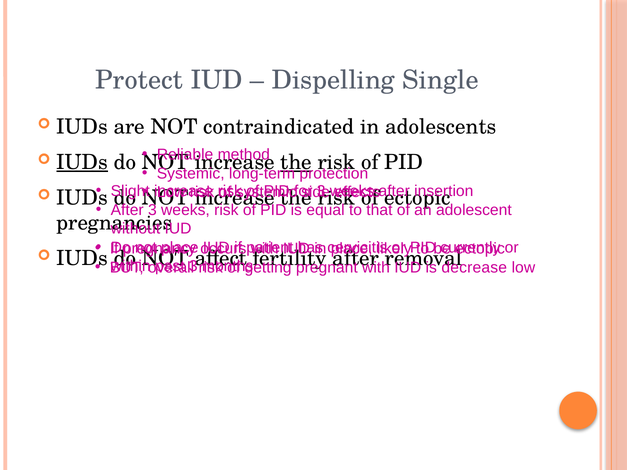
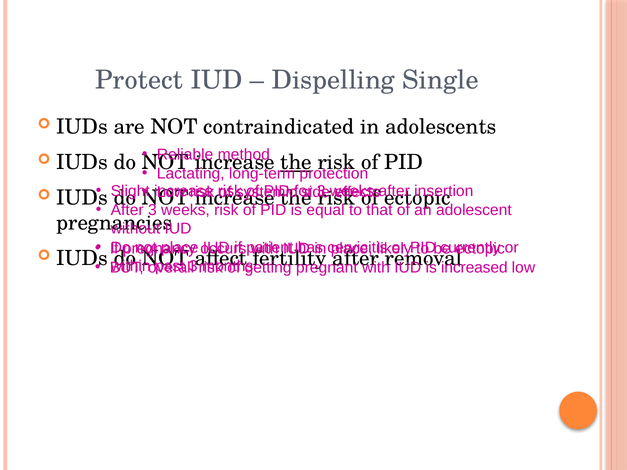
IUDs underline: present -> none (82, 162)
Systemic: Systemic -> Lactating (191, 173)
decrease: decrease -> increased (474, 267)
